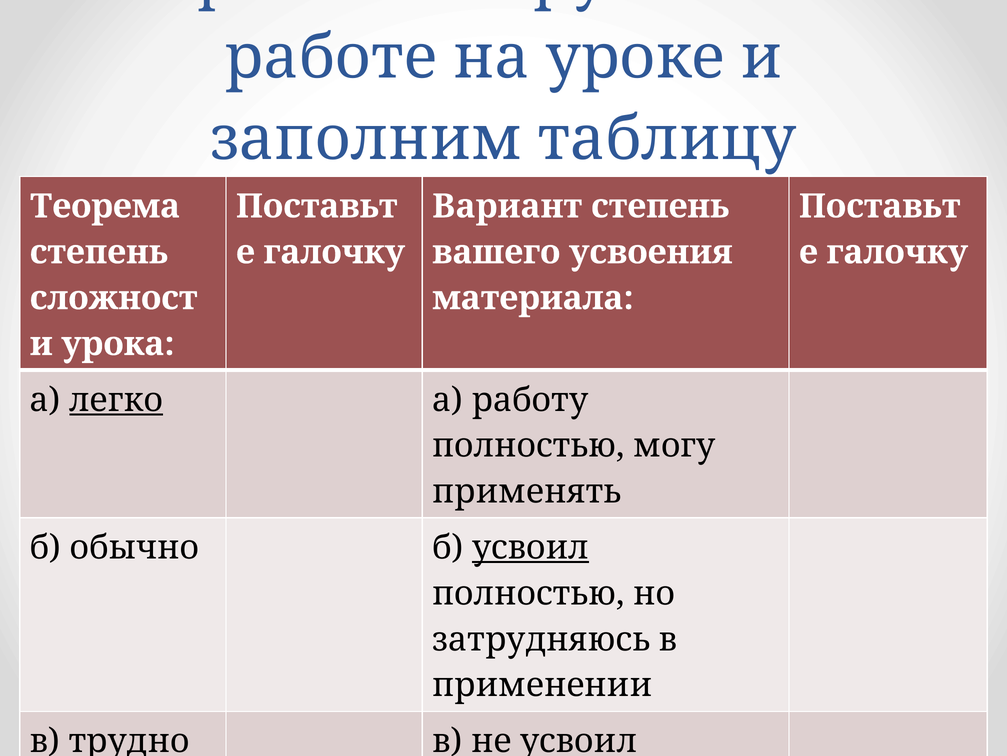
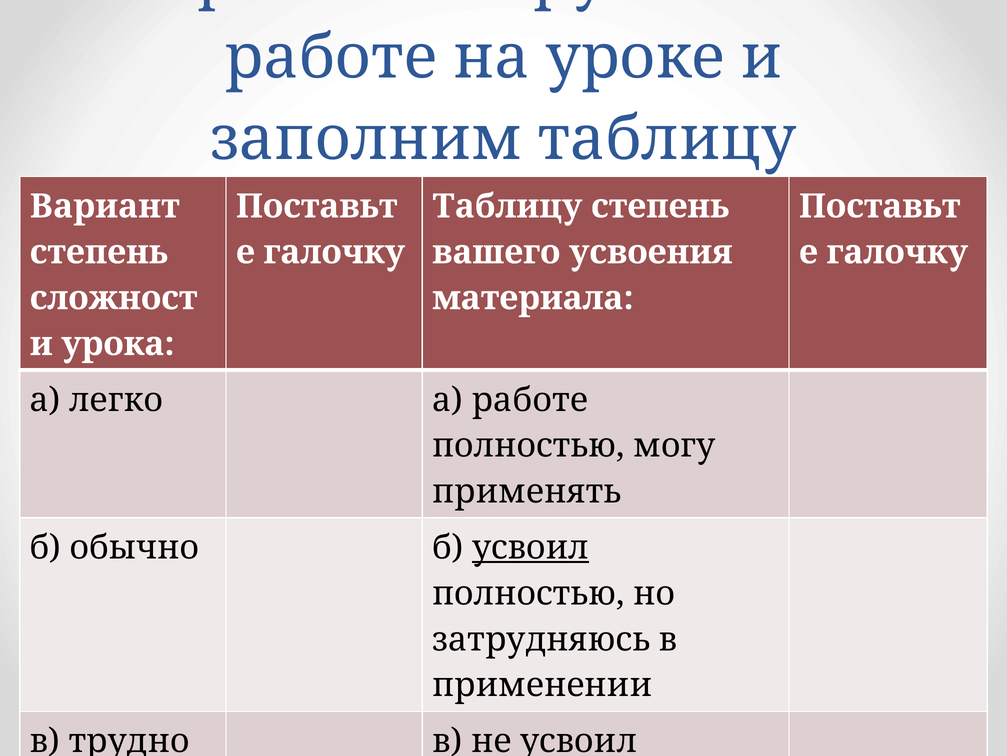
Теорема: Теорема -> Вариант (105, 206)
Вариант: Вариант -> Таблицу (507, 206)
легко underline: present -> none (116, 400)
а работу: работу -> работе (530, 400)
